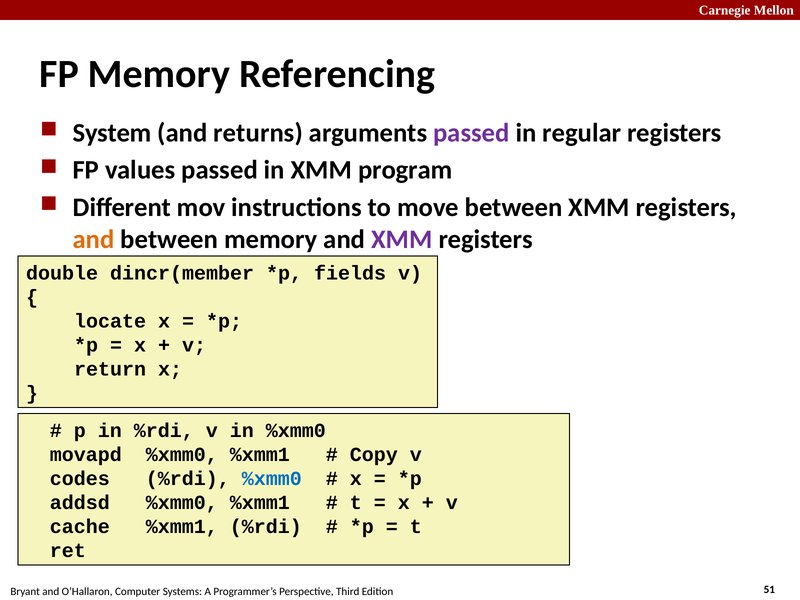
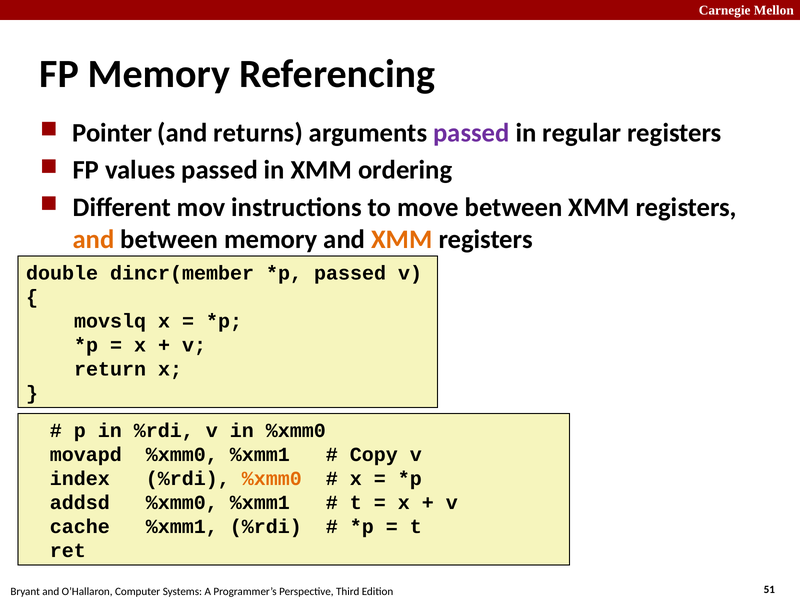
System: System -> Pointer (112, 133)
program: program -> ordering (405, 170)
XMM colour: purple -> orange (402, 240)
fields: fields -> passed (350, 273)
locate: locate -> movslq (110, 321)
codes: codes -> index (80, 479)
%xmm0 colour: blue -> orange (272, 479)
